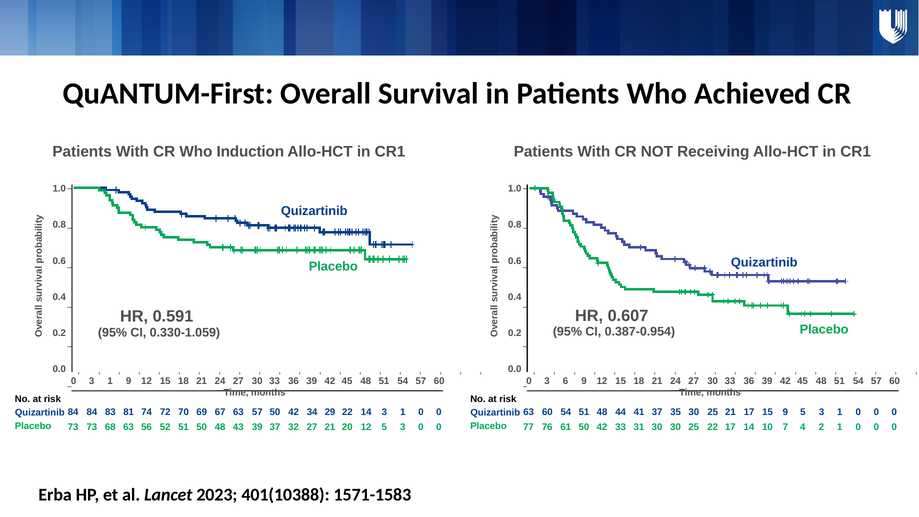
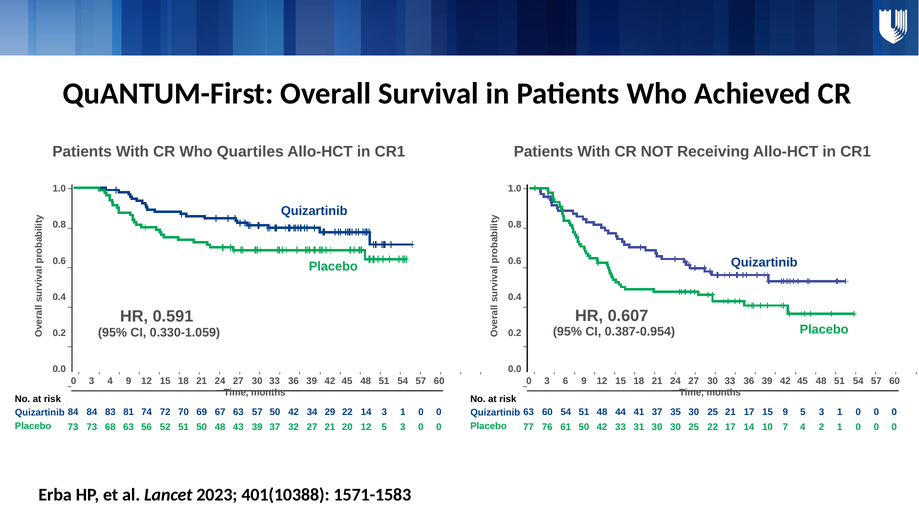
Induction: Induction -> Quartiles (250, 152)
0 3 1: 1 -> 4 (110, 381)
